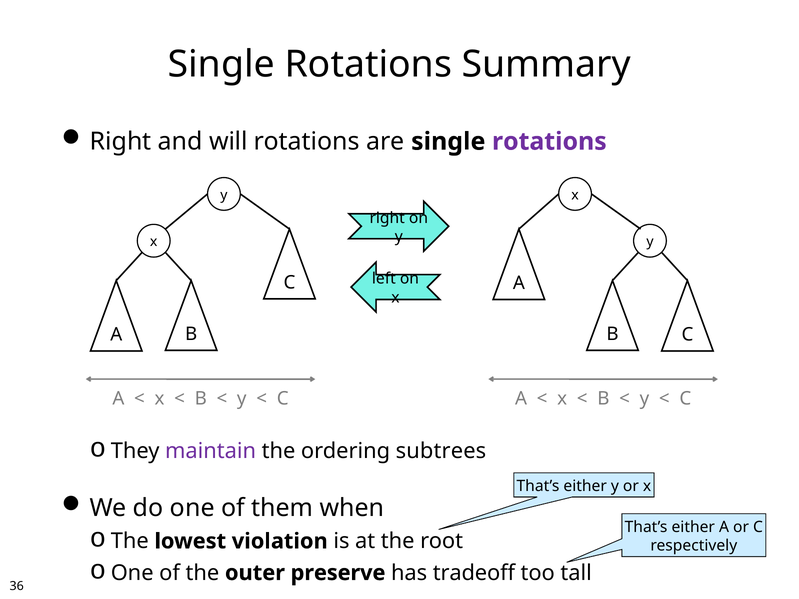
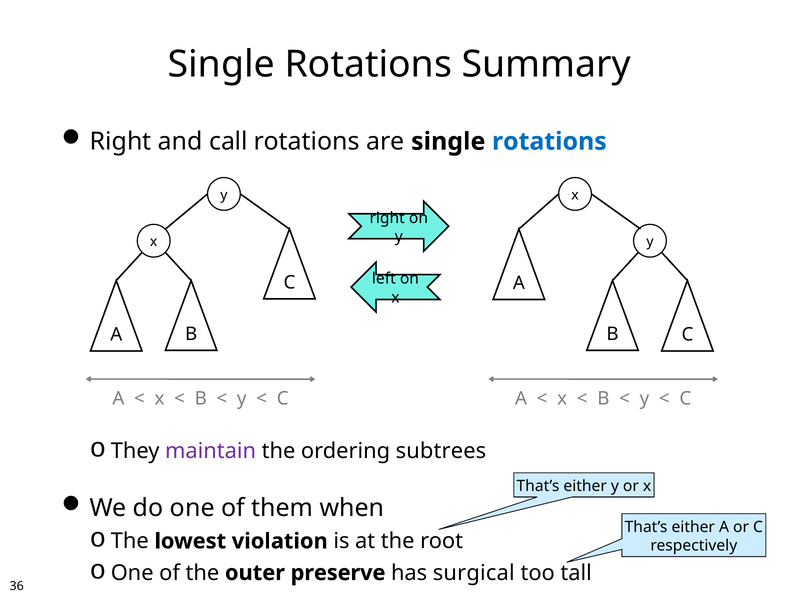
will: will -> call (228, 142)
rotations colour: purple -> blue (549, 142)
tradeoff: tradeoff -> surgical (474, 573)
